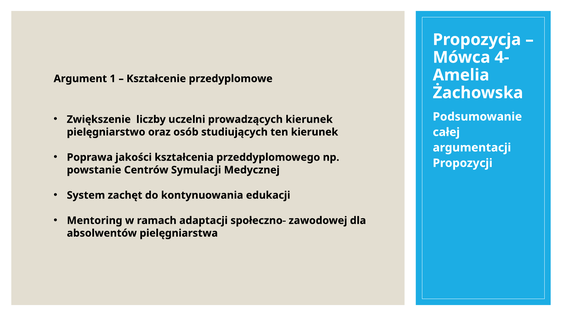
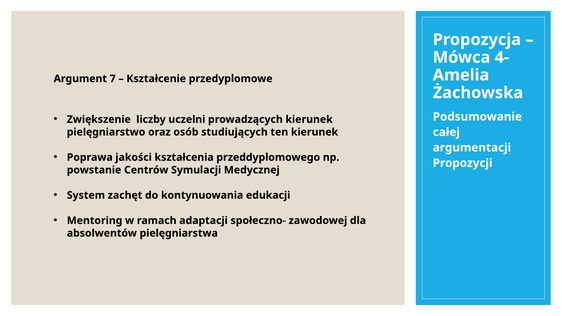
1: 1 -> 7 (113, 79)
